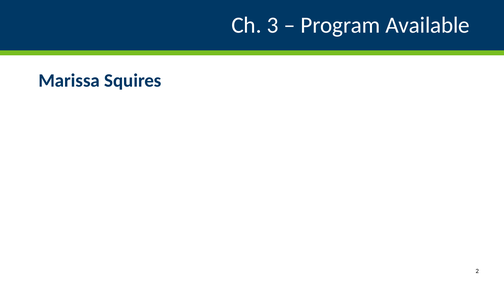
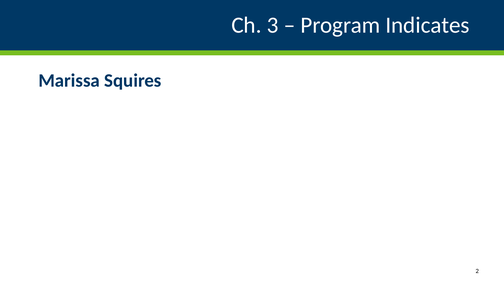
Available: Available -> Indicates (428, 25)
